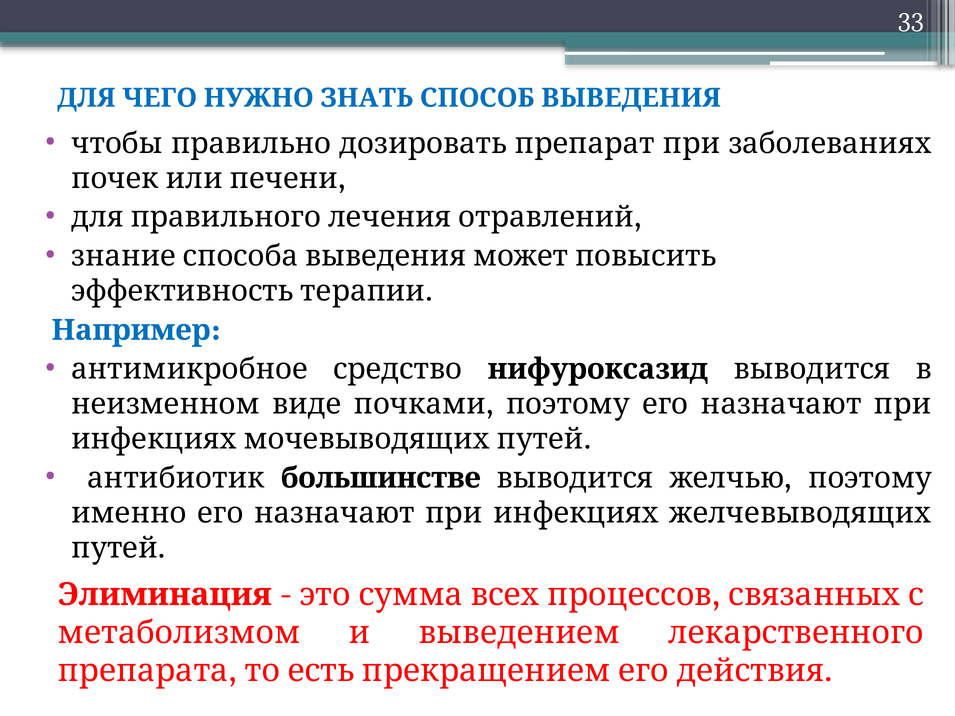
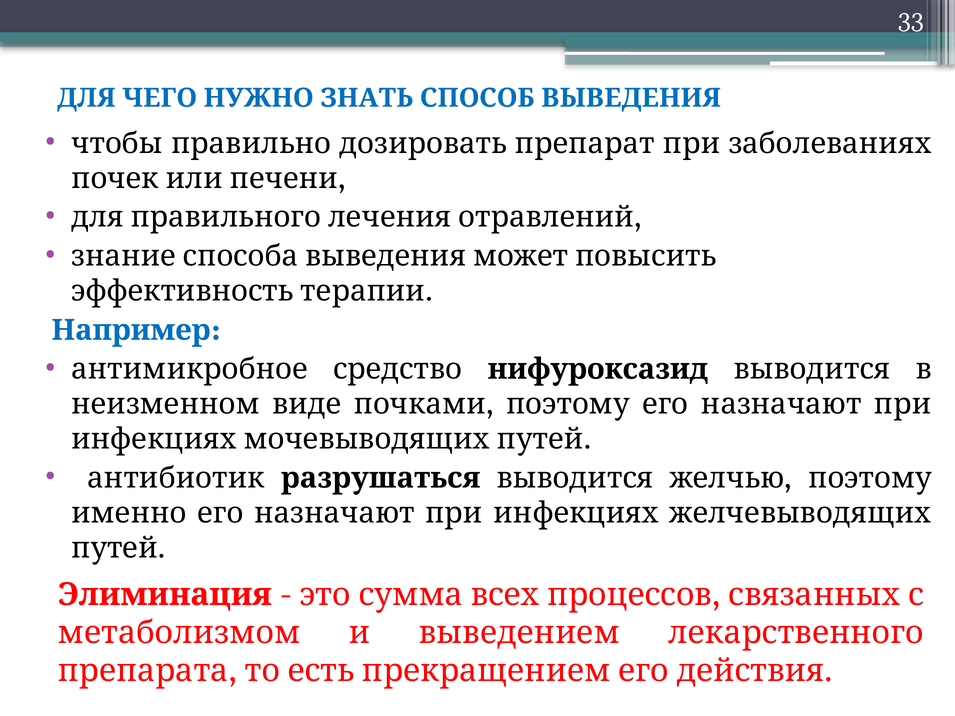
большинстве: большинстве -> разрушаться (381, 478)
